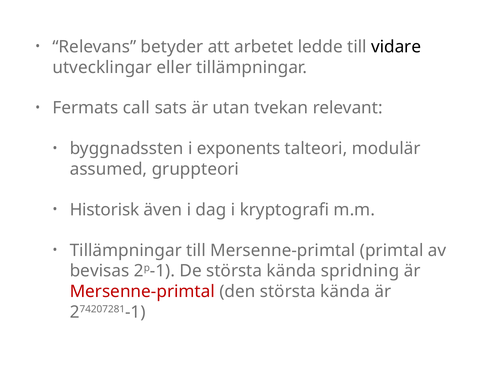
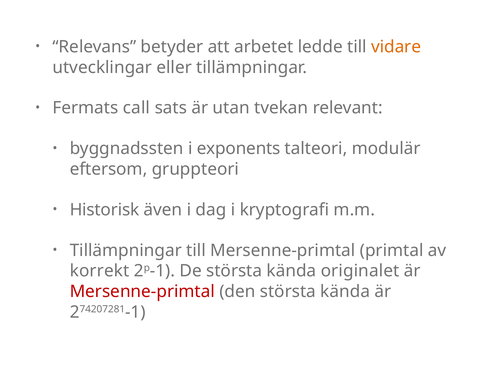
vidare colour: black -> orange (396, 47)
assumed: assumed -> eftersom (109, 169)
bevisas: bevisas -> korrekt (100, 272)
spridning: spridning -> originalet (360, 272)
